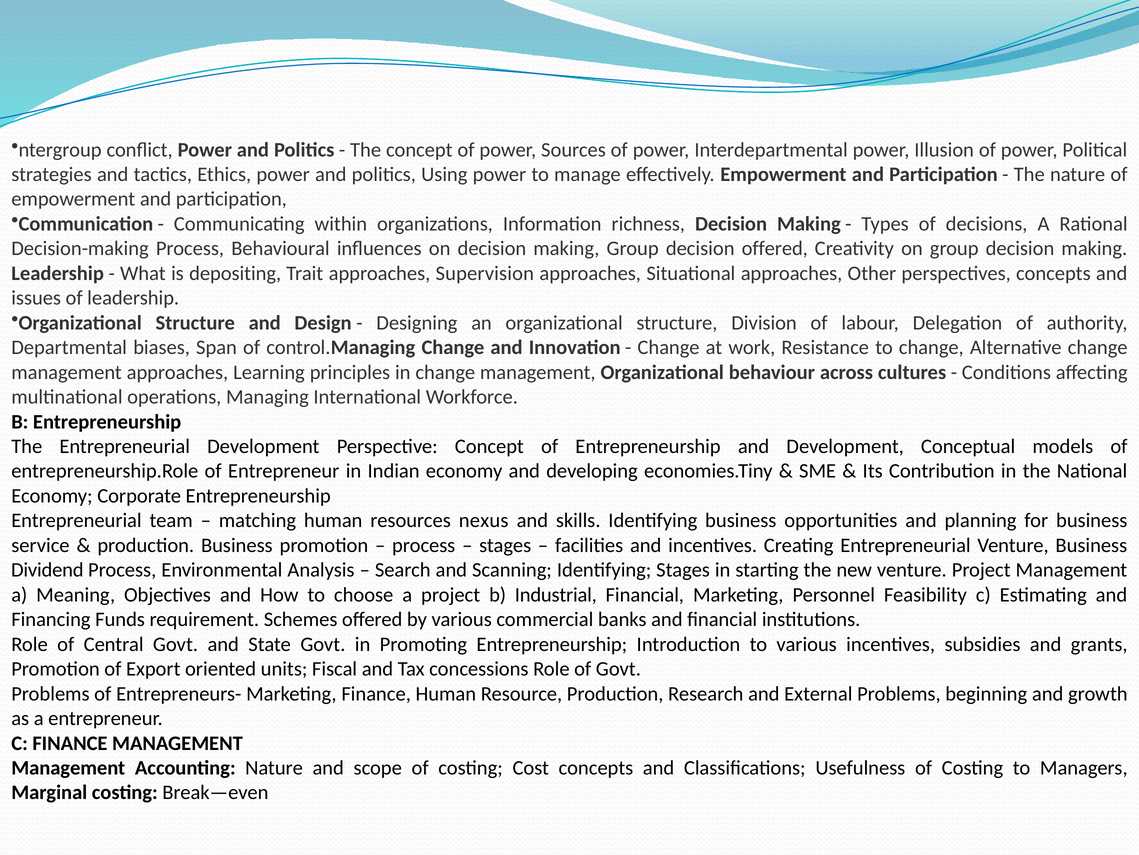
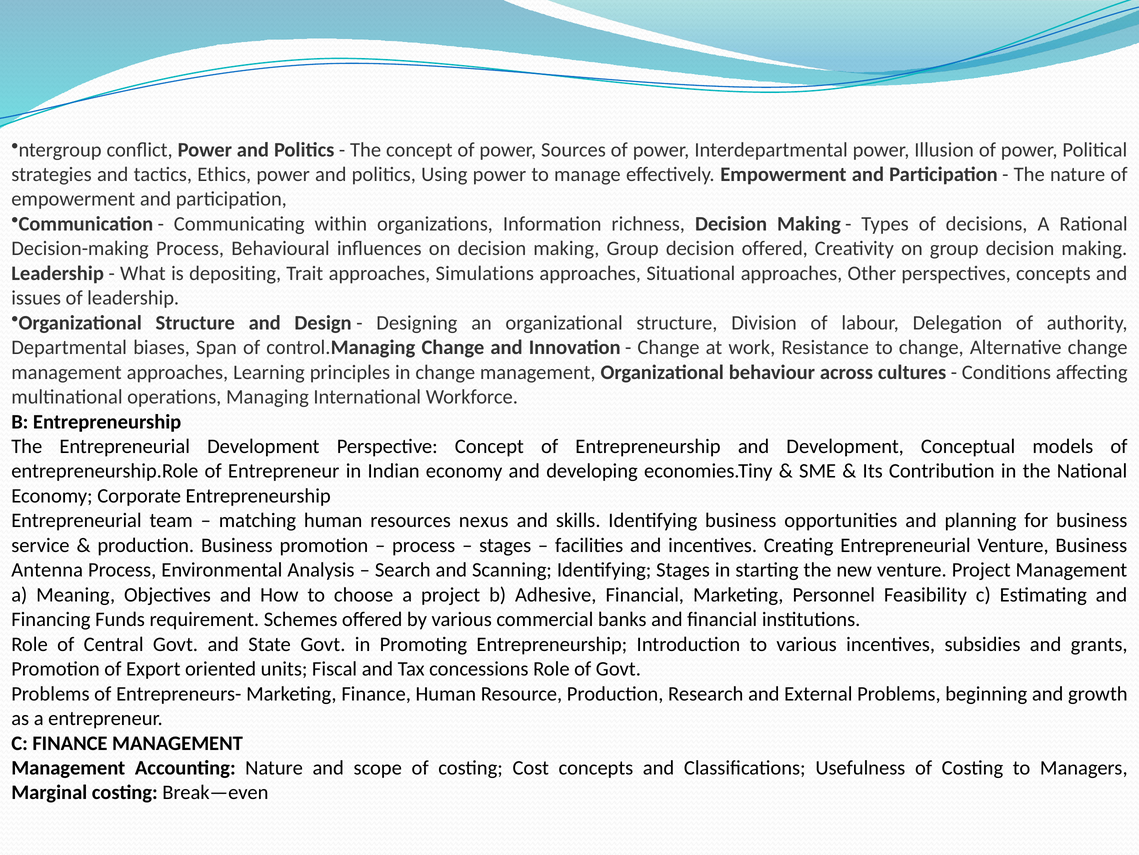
Supervision: Supervision -> Simulations (485, 273)
Dividend: Dividend -> Antenna (47, 570)
Industrial: Industrial -> Adhesive (556, 594)
